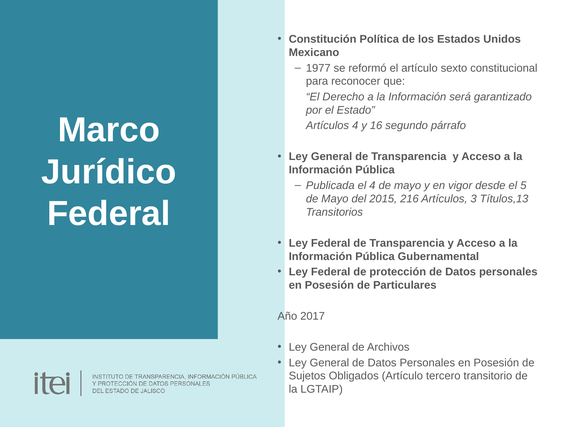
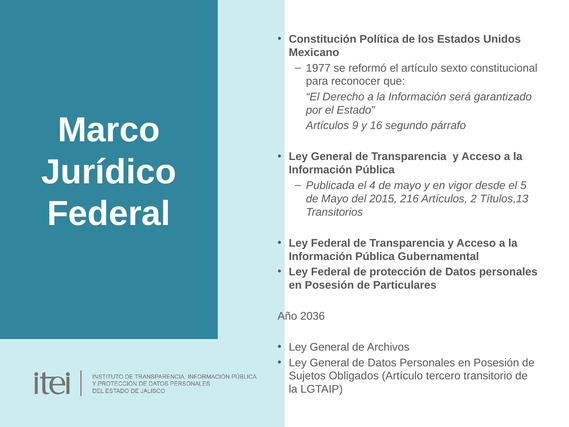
Artículos 4: 4 -> 9 (355, 126)
3: 3 -> 2 (474, 199)
2017: 2017 -> 2036 (313, 316)
